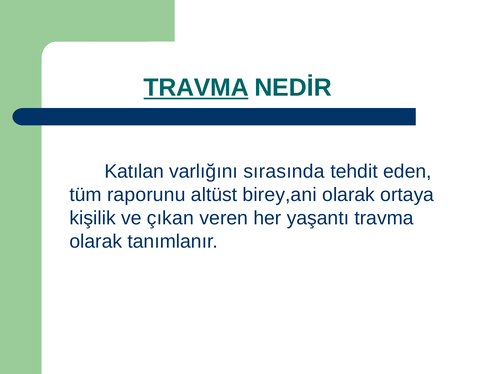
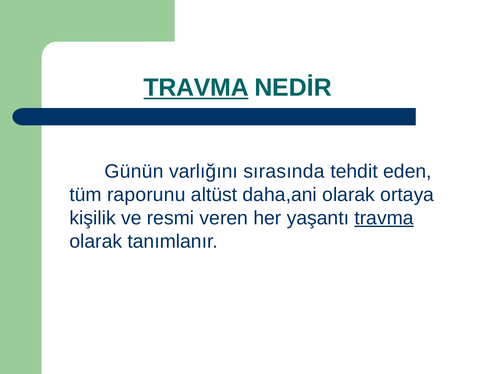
Katılan: Katılan -> Günün (134, 172)
birey,ani: birey,ani -> daha,ani (280, 195)
çıkan: çıkan -> resmi (171, 218)
travma underline: none -> present (384, 218)
